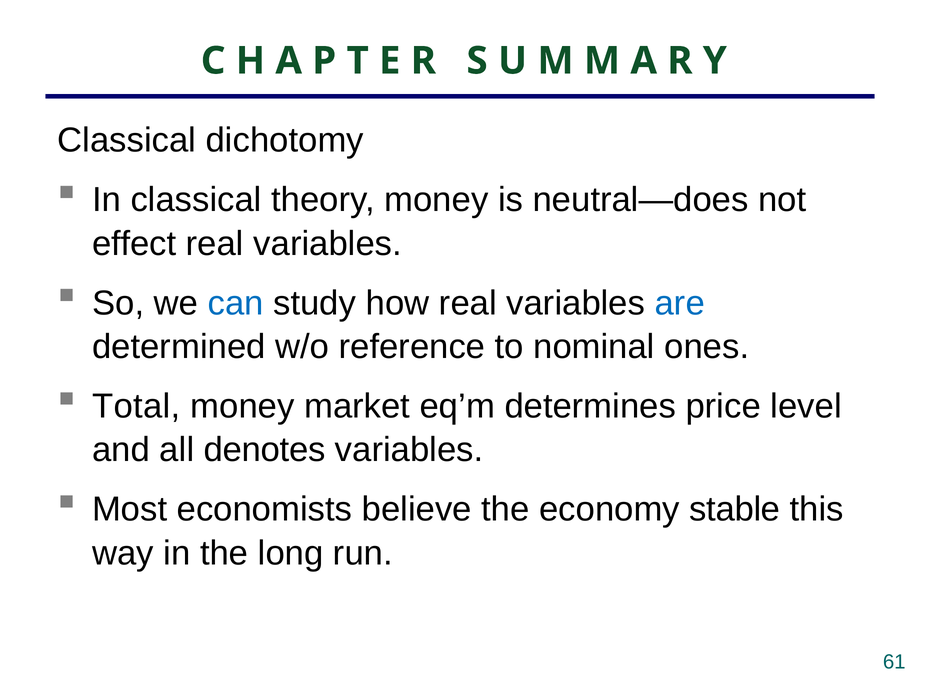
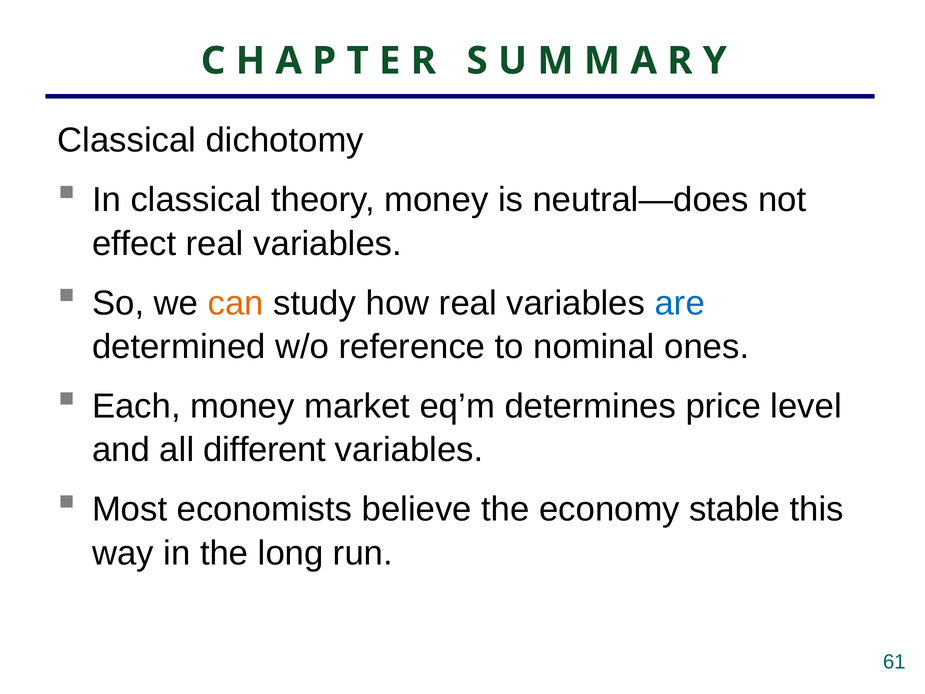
can colour: blue -> orange (236, 303)
Total: Total -> Each (136, 406)
denotes: denotes -> different (265, 450)
